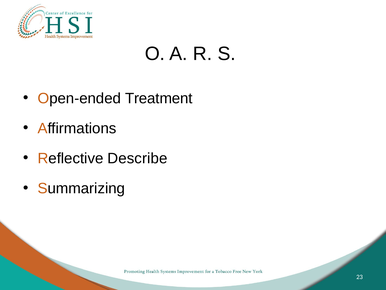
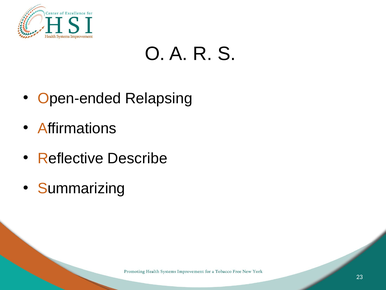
Treatment: Treatment -> Relapsing (159, 98)
